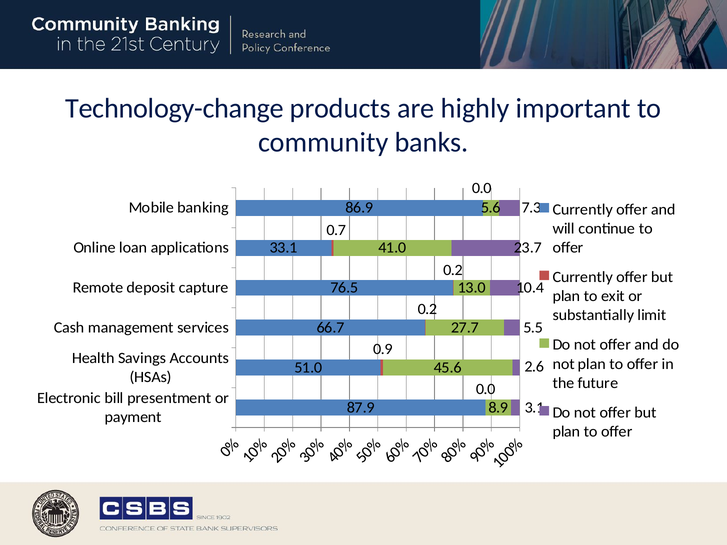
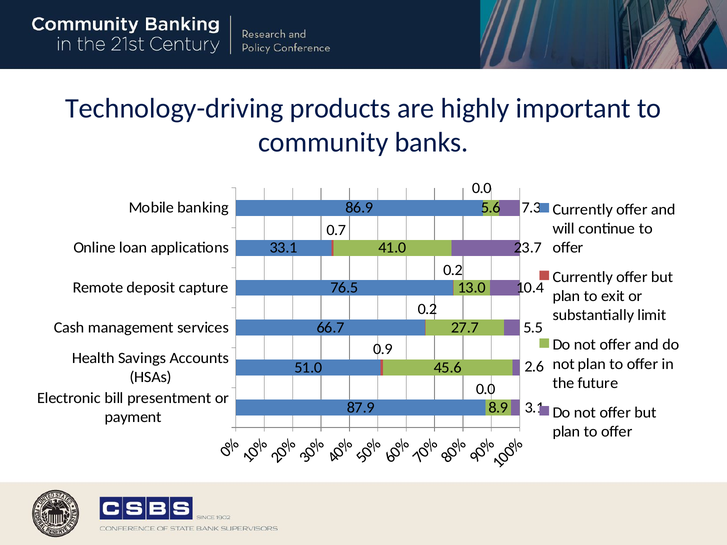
Technology-change: Technology-change -> Technology-driving (174, 109)
